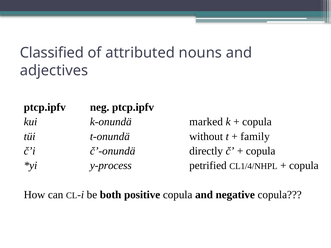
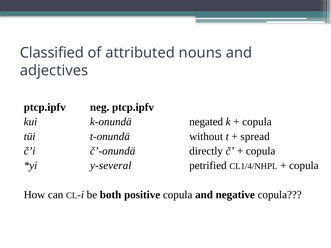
marked: marked -> negated (206, 122)
family: family -> spread (255, 137)
y-process: y-process -> y-several (111, 166)
